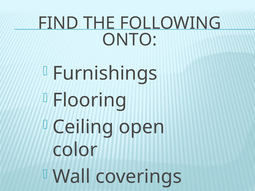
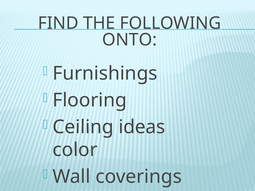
open: open -> ideas (142, 127)
